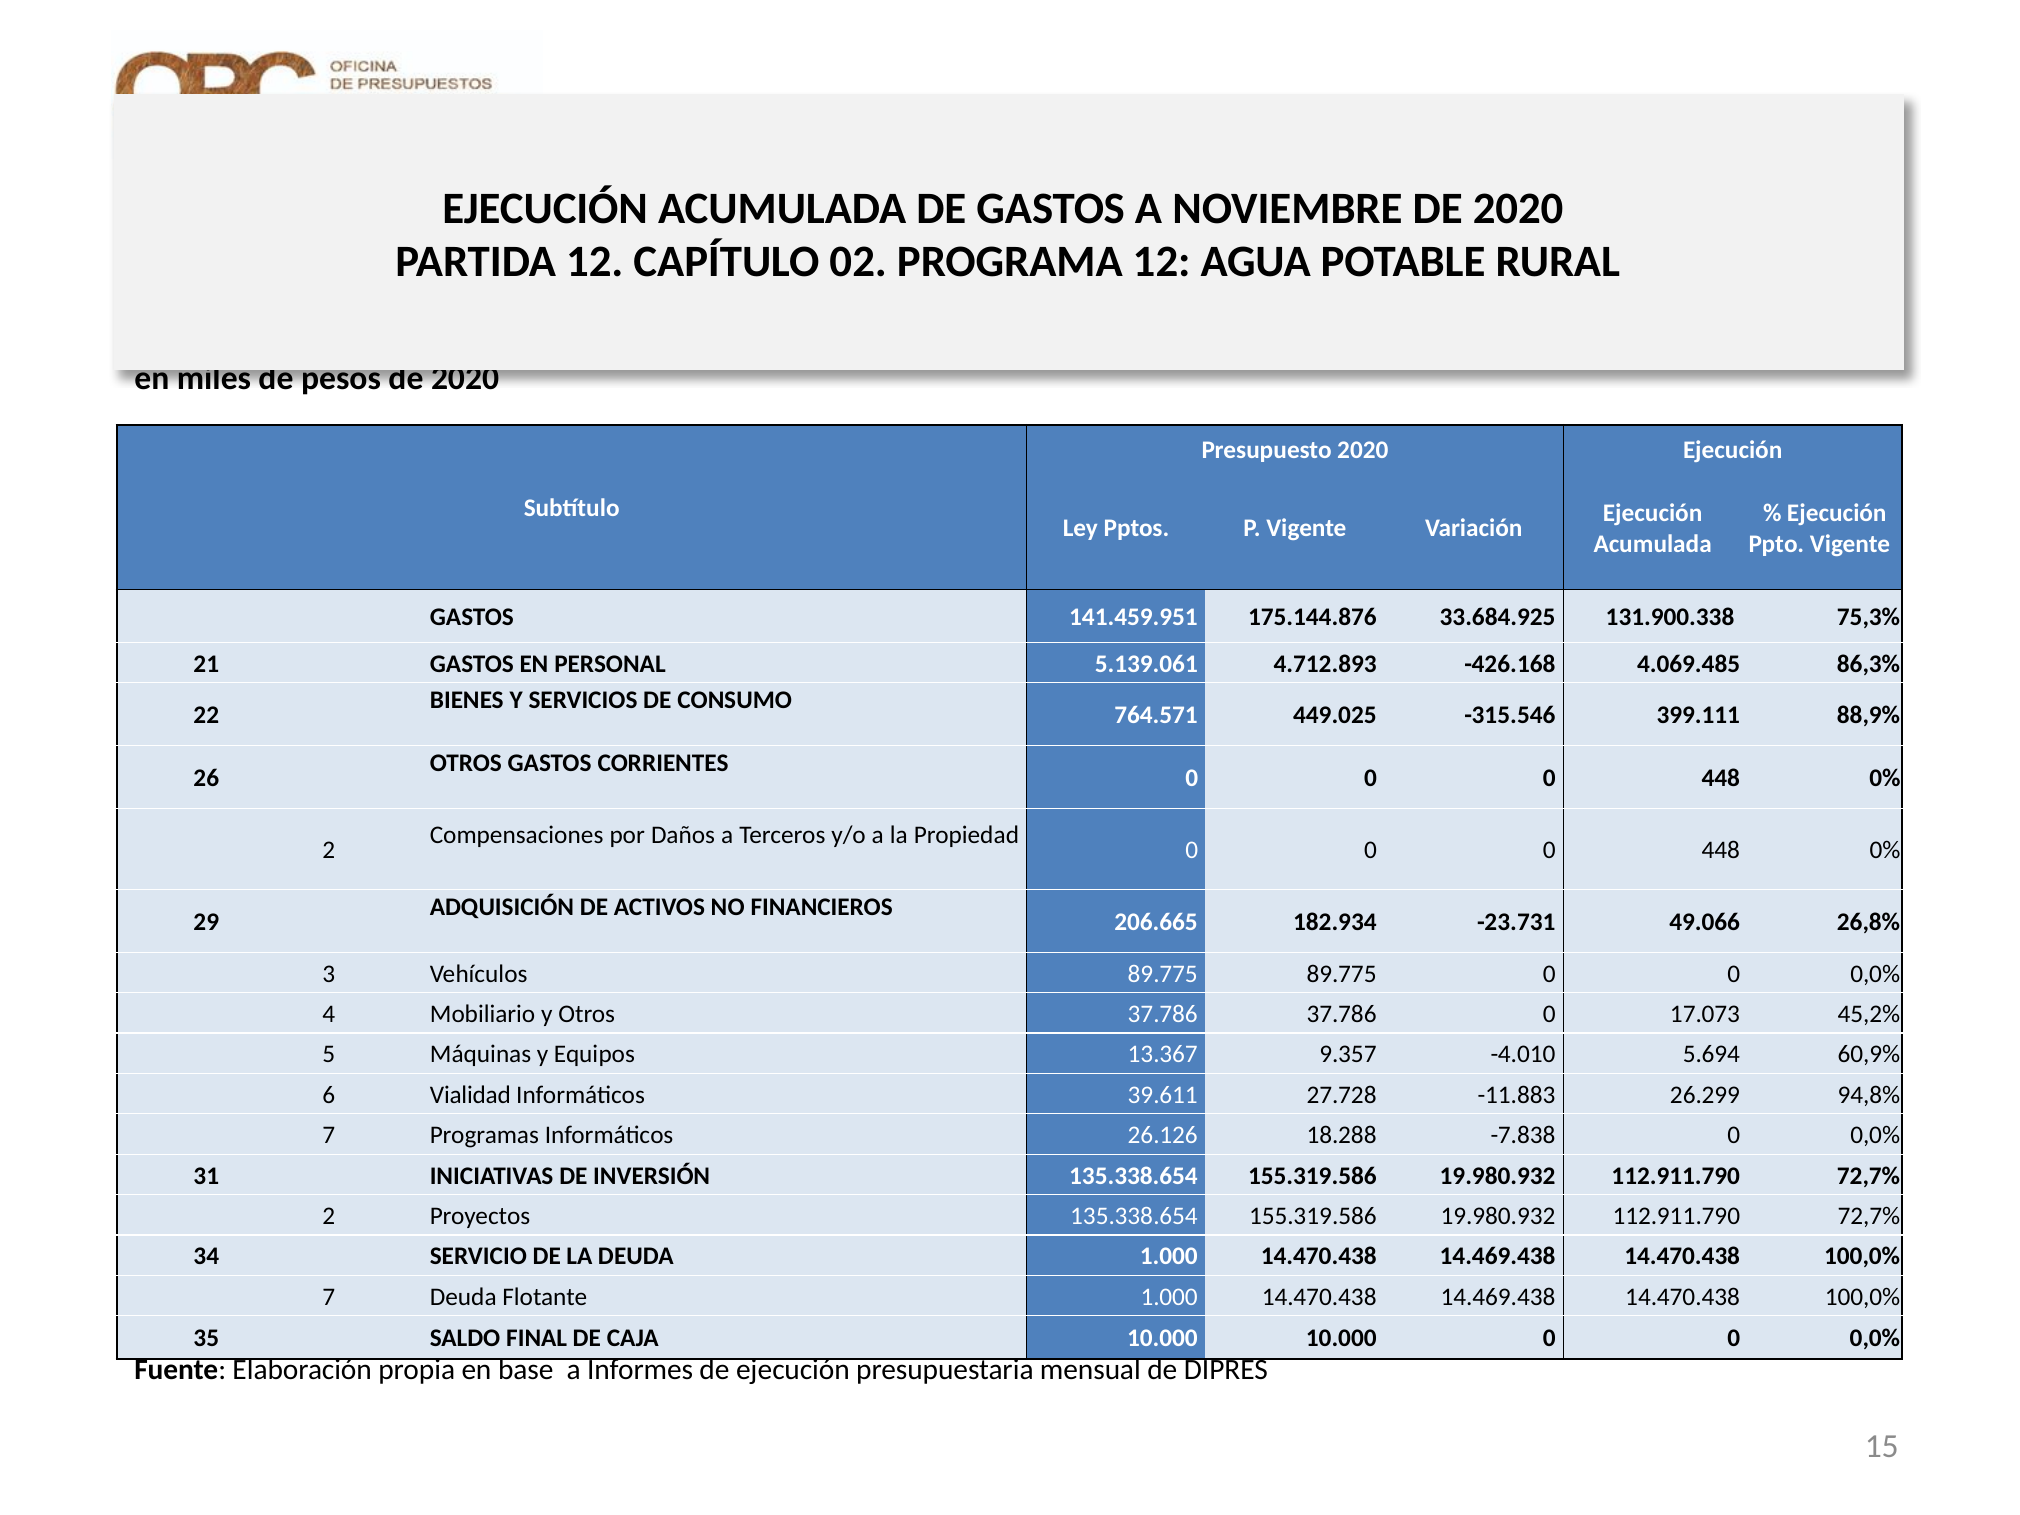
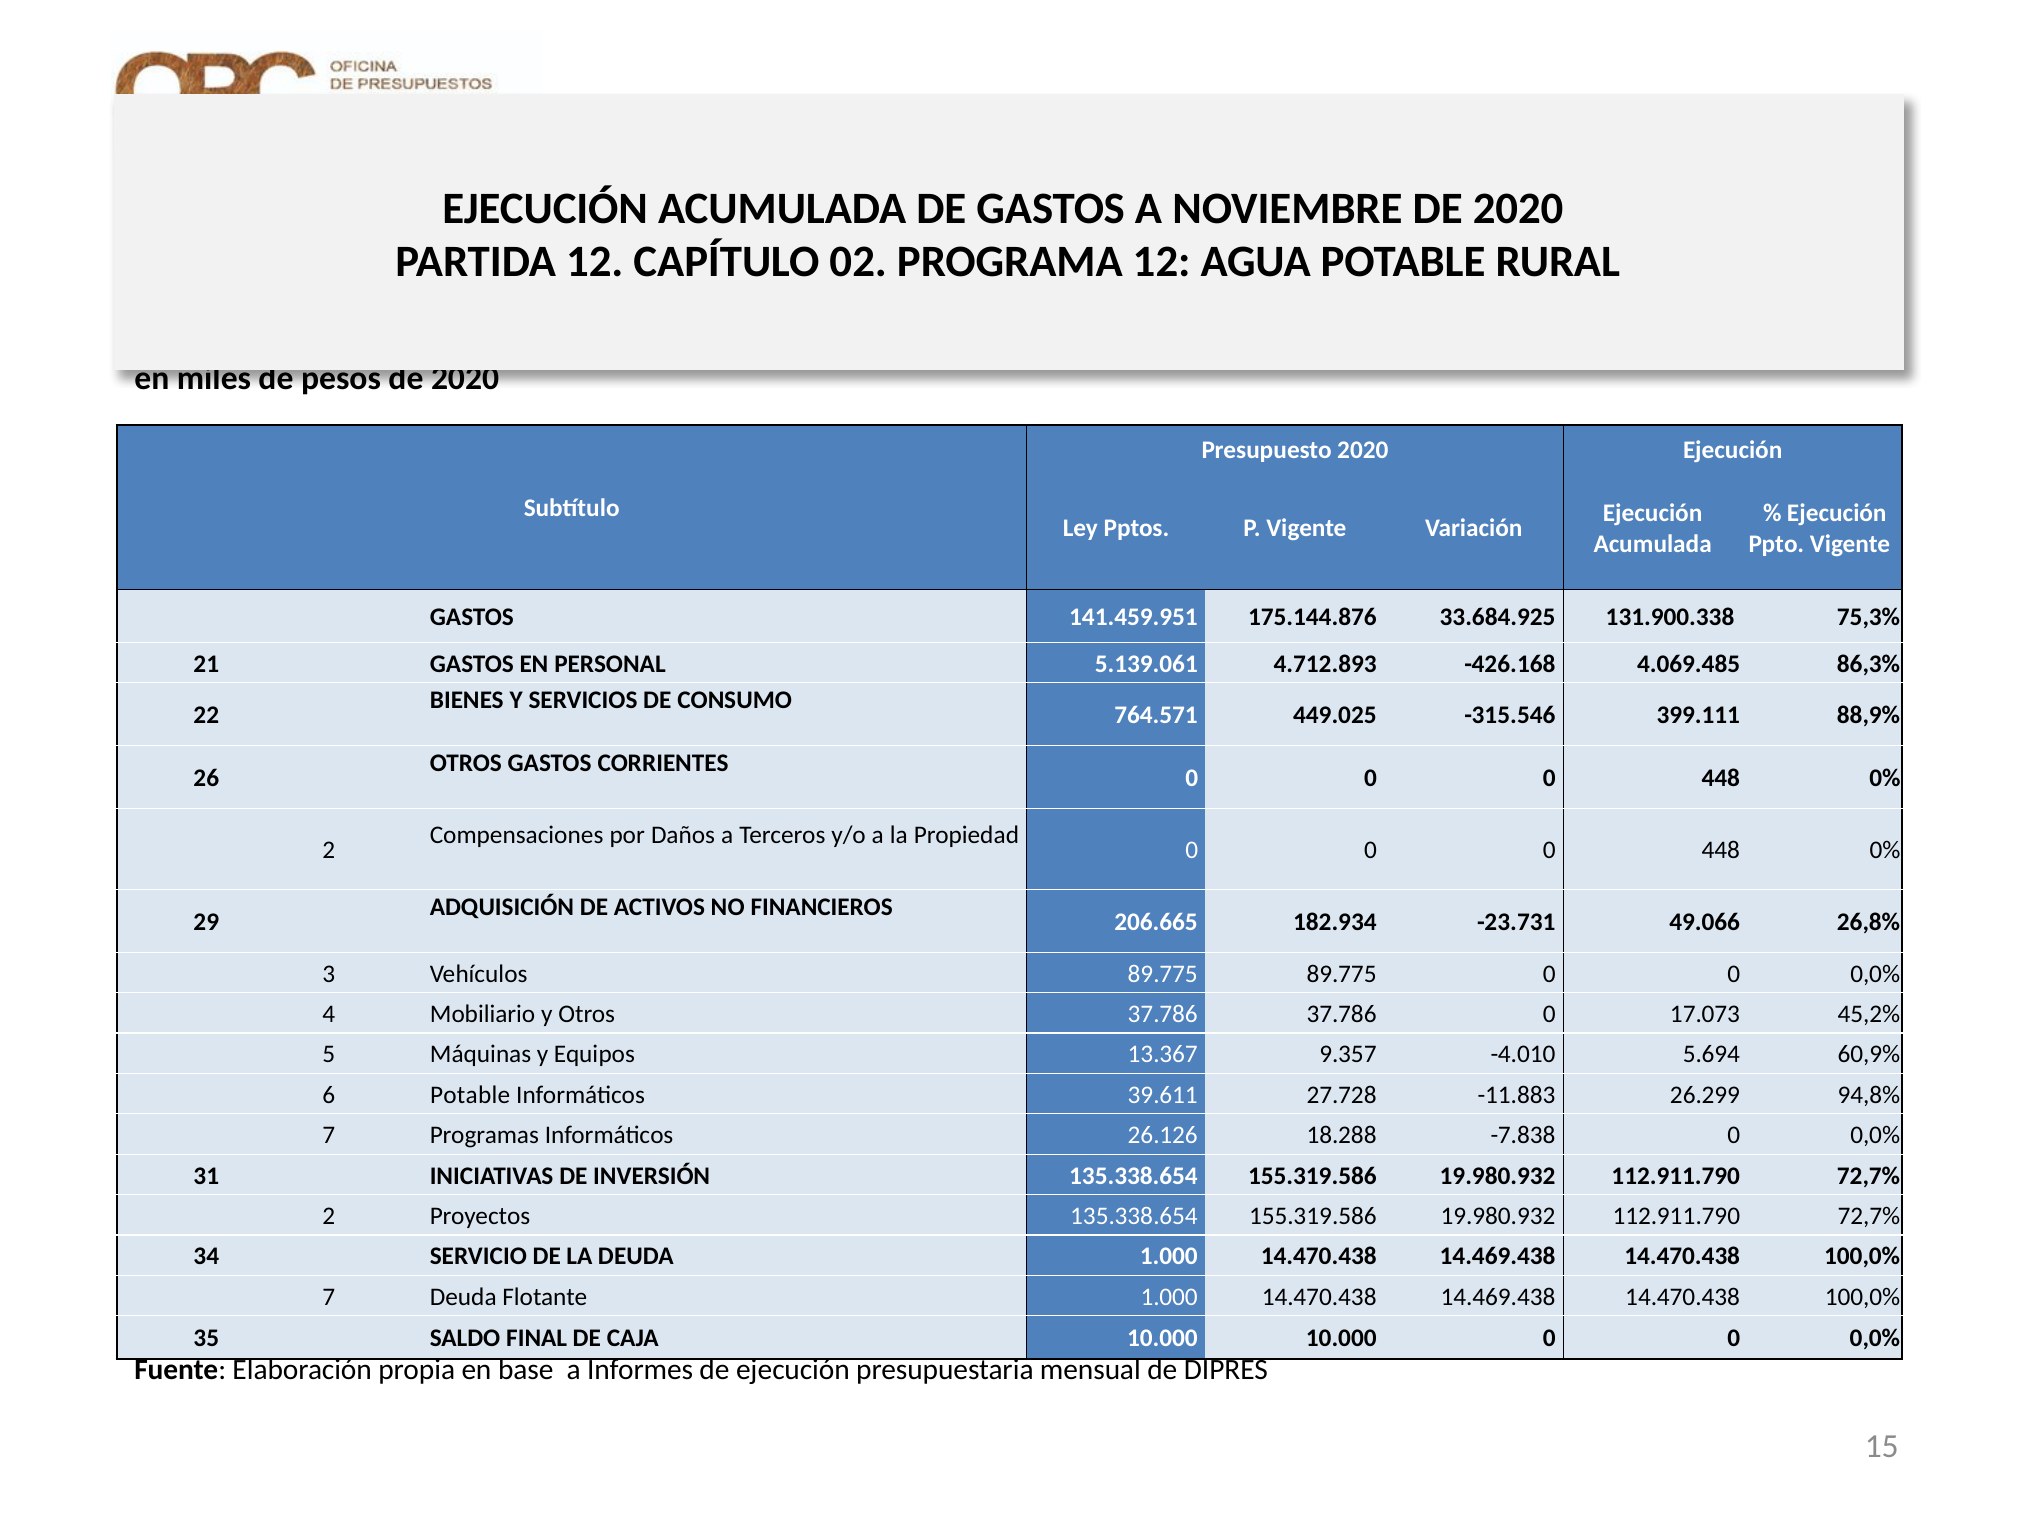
6 Vialidad: Vialidad -> Potable (470, 1095)
